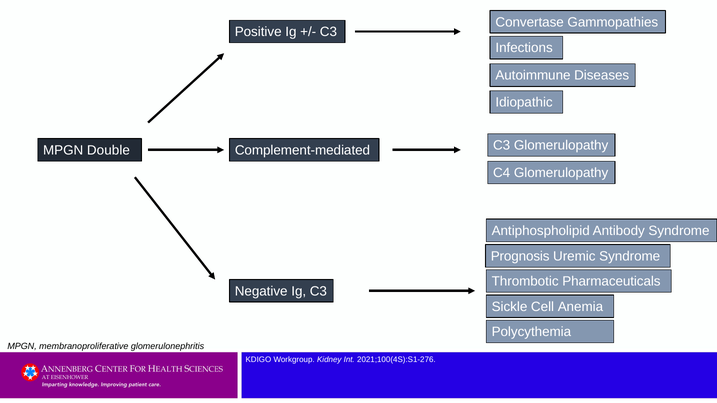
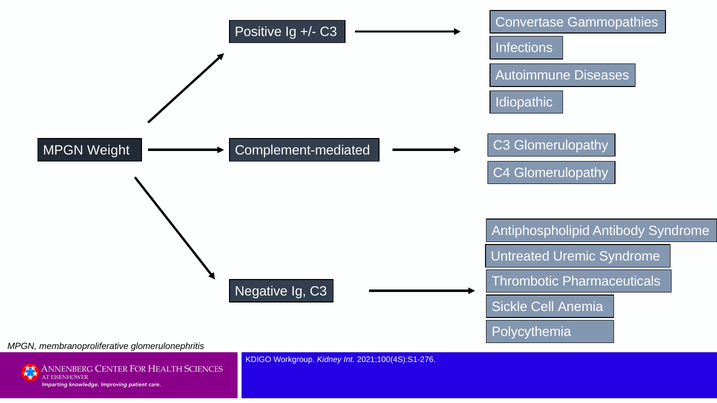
Double: Double -> Weight (108, 150)
Prognosis: Prognosis -> Untreated (520, 256)
